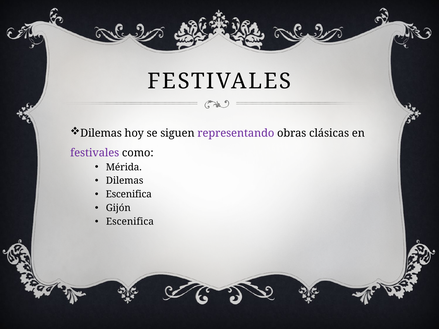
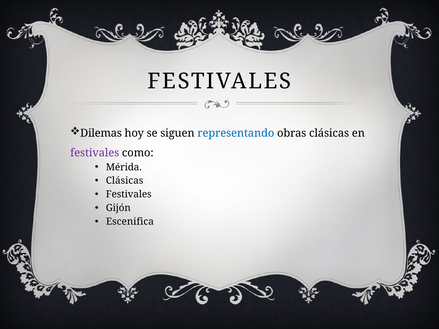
representando colour: purple -> blue (236, 133)
Dilemas: Dilemas -> Clásicas (125, 181)
Escenifica: Escenifica -> Festivales (129, 195)
